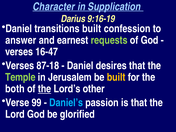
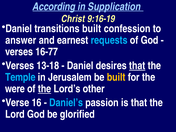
Character: Character -> According (54, 7)
Darius: Darius -> Christ (73, 19)
requests colour: light green -> light blue (109, 40)
16-47: 16-47 -> 16-77 (47, 52)
87-18: 87-18 -> 13-18 (48, 66)
that underline: none -> present (137, 66)
Temple colour: light green -> light blue (20, 77)
both: both -> were (15, 89)
99: 99 -> 16 (37, 103)
